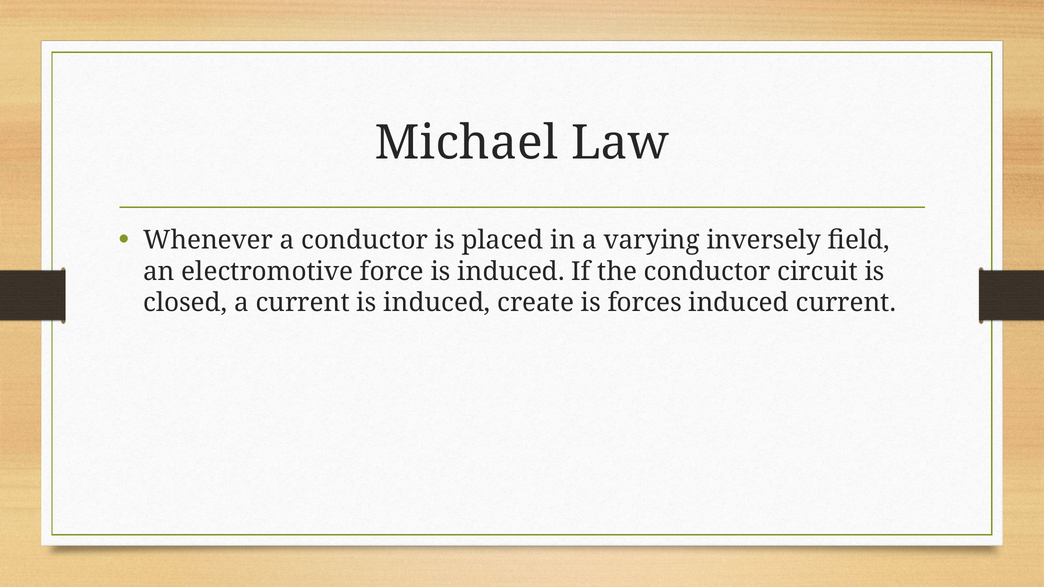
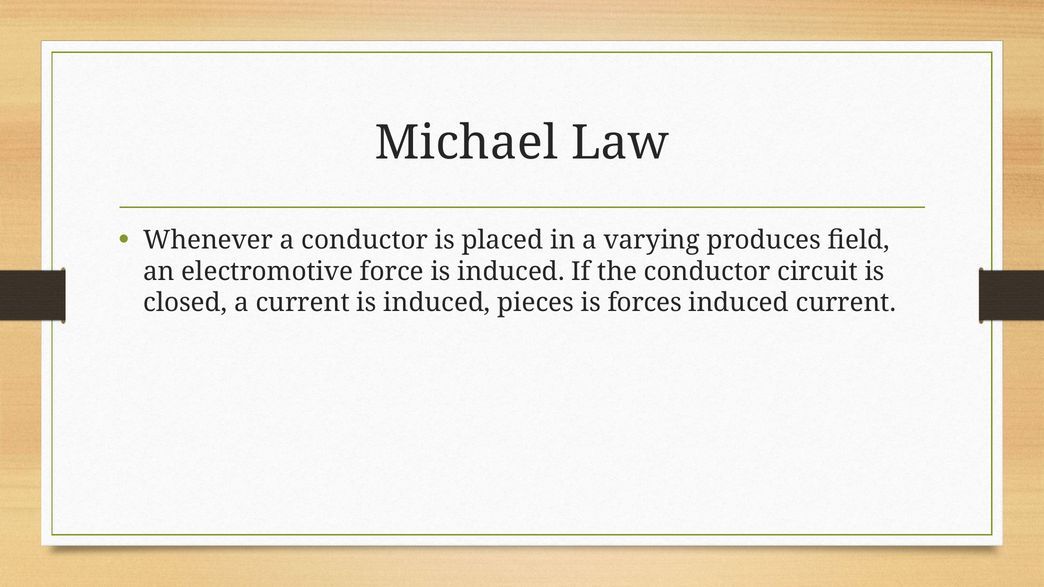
inversely: inversely -> produces (764, 240)
create: create -> pieces (536, 303)
